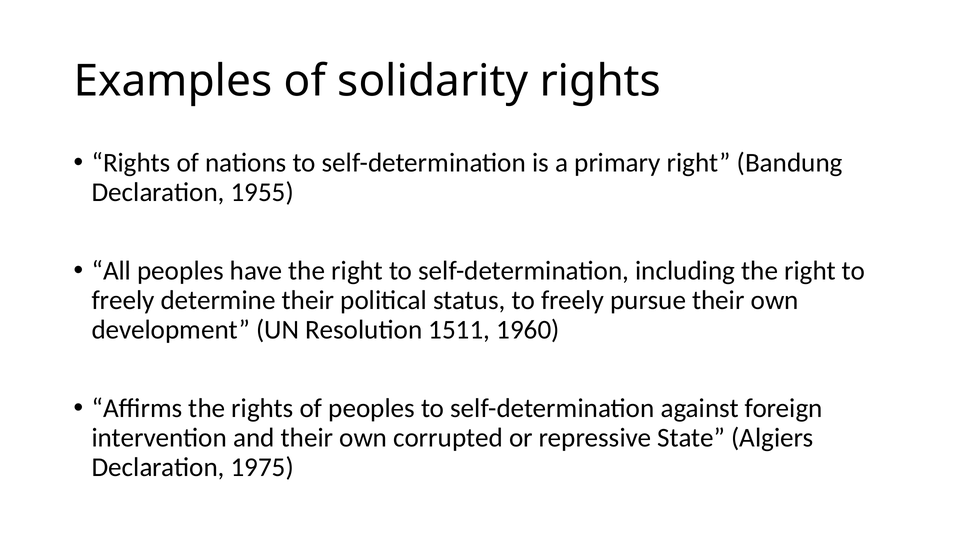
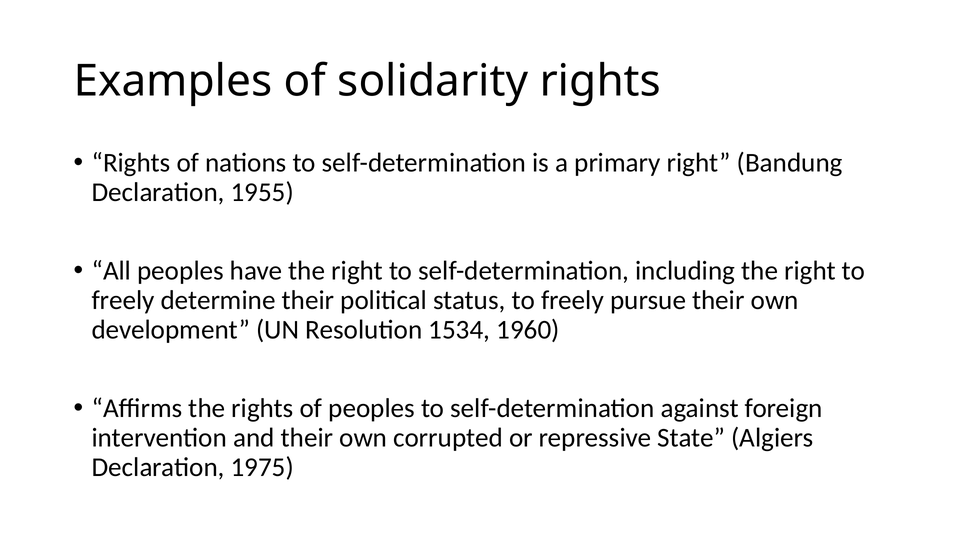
1511: 1511 -> 1534 (459, 329)
